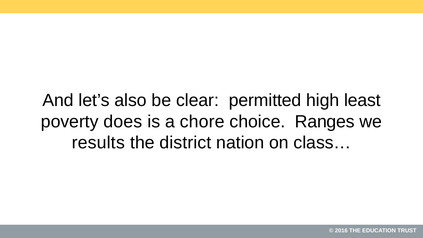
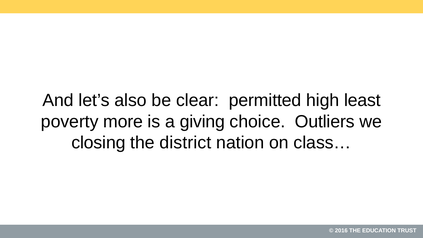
does: does -> more (123, 122)
chore: chore -> giving (202, 122)
Ranges: Ranges -> Outliers (325, 122)
results: results -> closing (99, 143)
